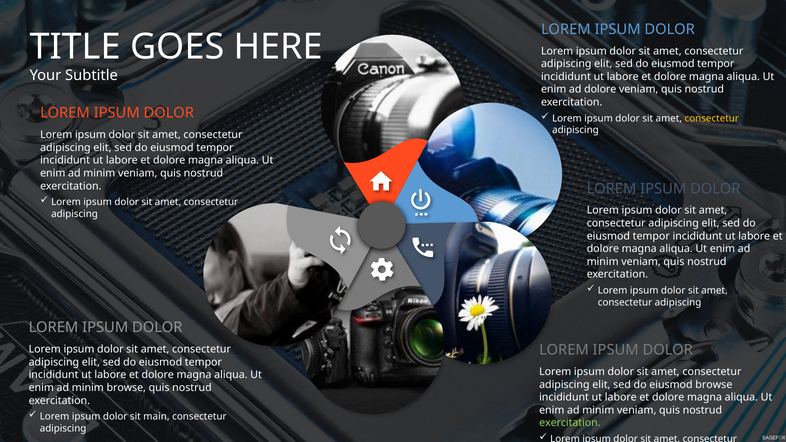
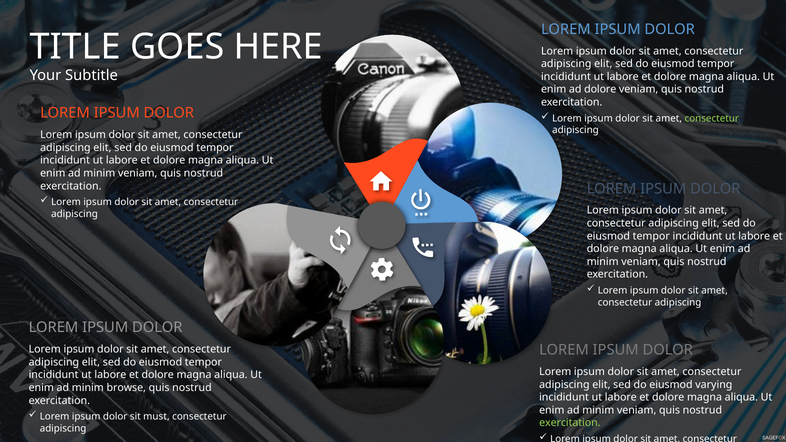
consectetur colour: yellow -> light green (712, 118)
eiusmod browse: browse -> varying (714, 385)
main: main -> must (156, 417)
